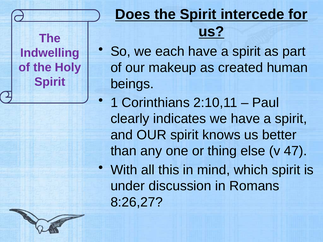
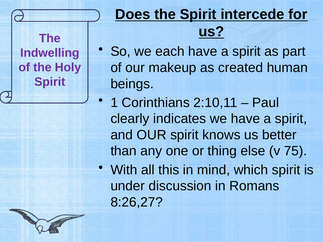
47: 47 -> 75 (296, 151)
